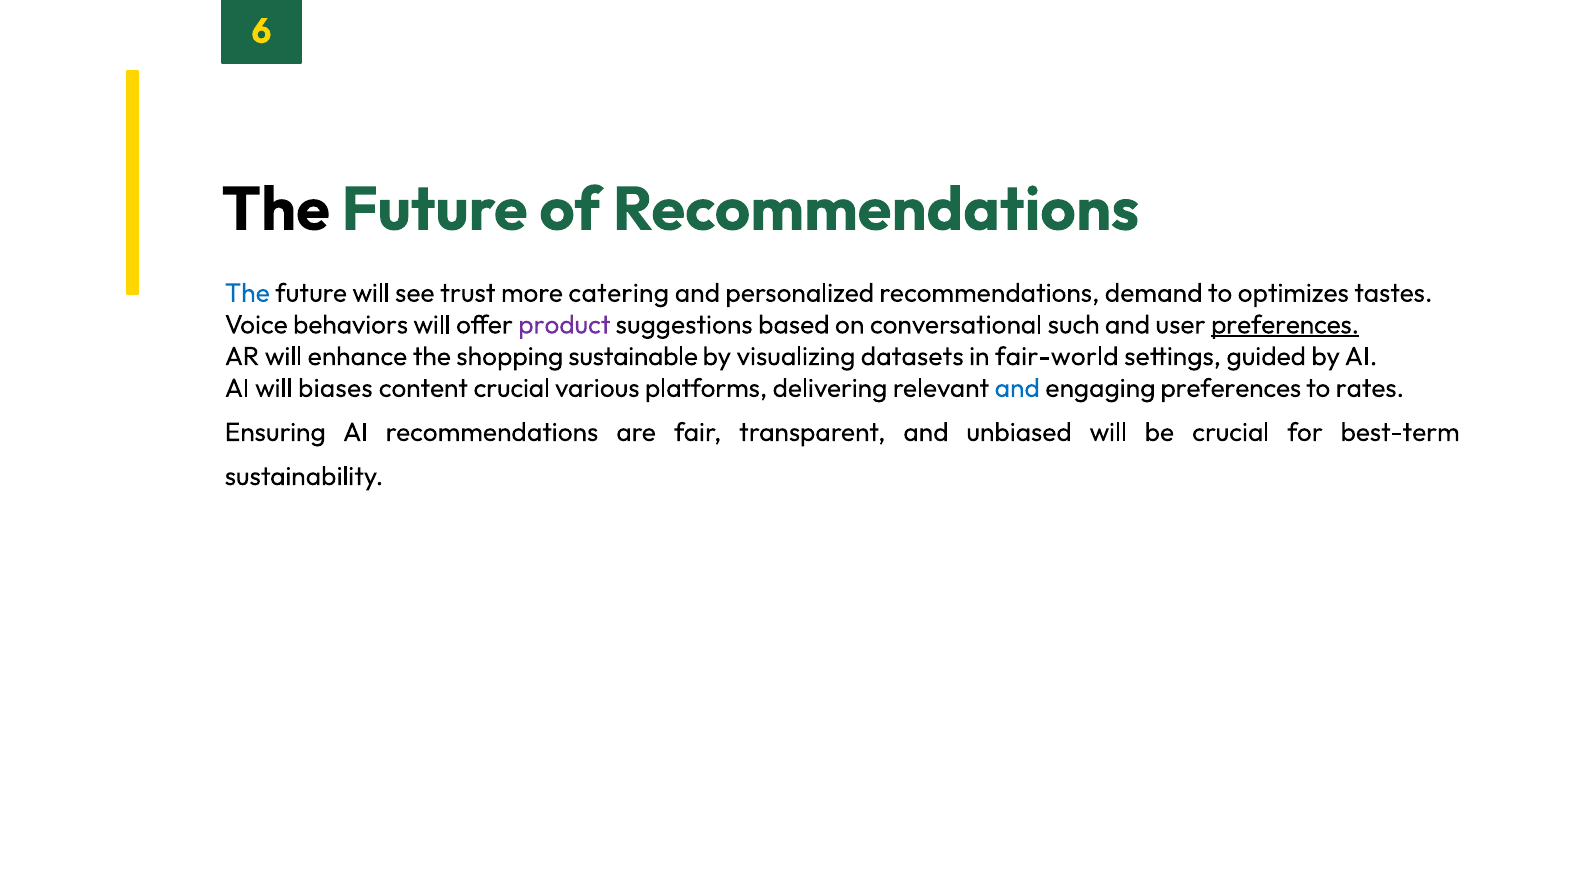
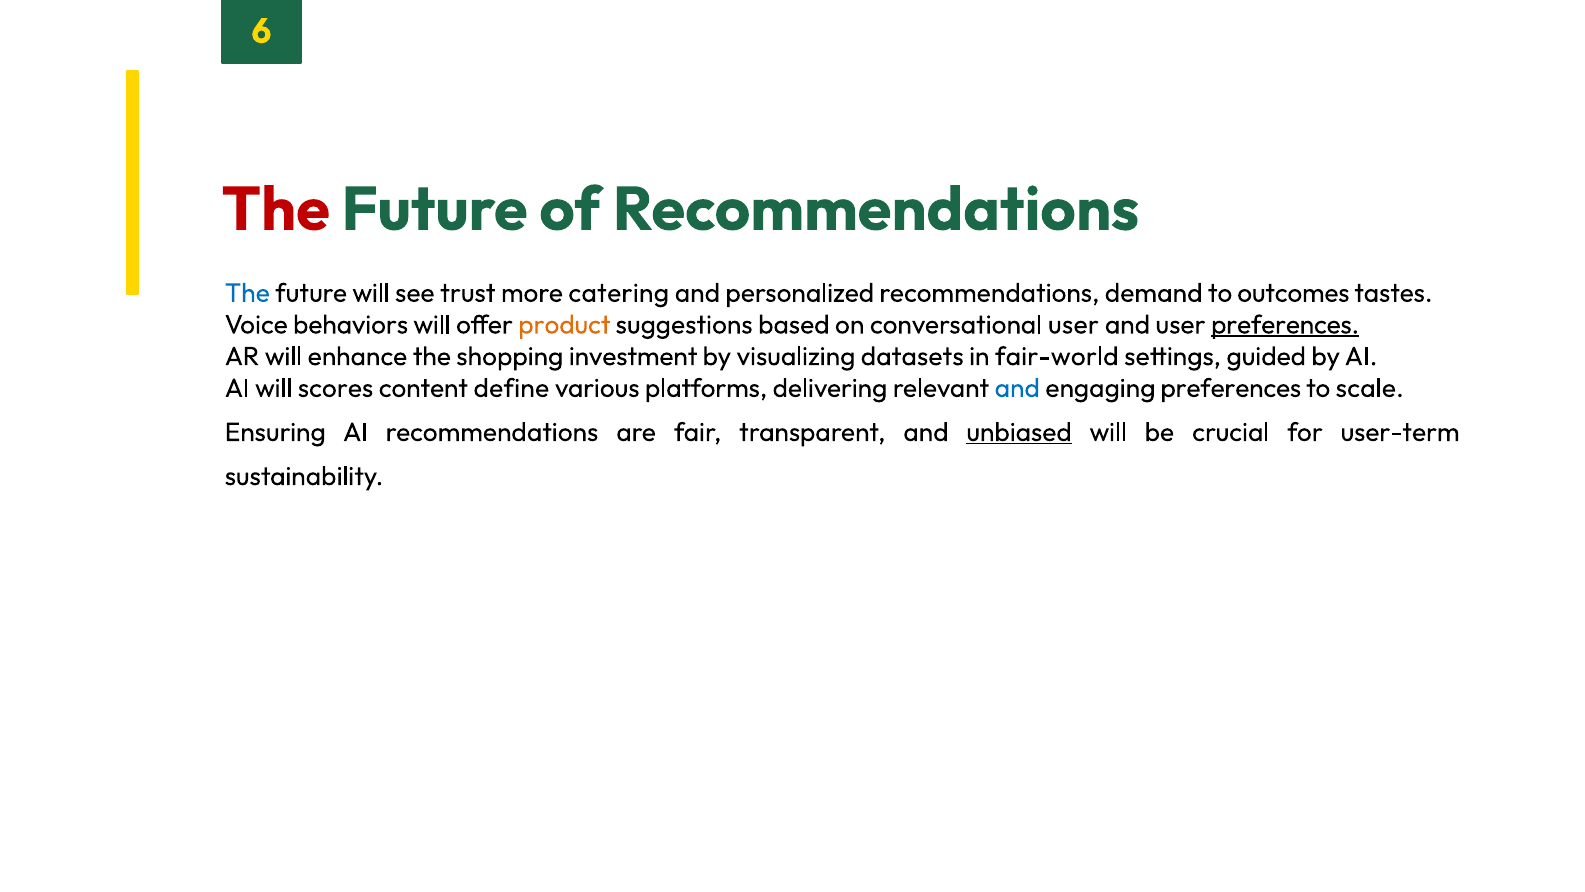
The colour: black -> red (276, 209)
optimizes: optimizes -> outcomes (1293, 293)
product colour: purple -> orange (564, 325)
conversational such: such -> user (1074, 325)
sustainable: sustainable -> investment (633, 356)
biases: biases -> scores (335, 388)
content crucial: crucial -> define (511, 388)
rates: rates -> scale (1370, 388)
unbiased underline: none -> present (1019, 432)
best-term: best-term -> user-term (1400, 432)
